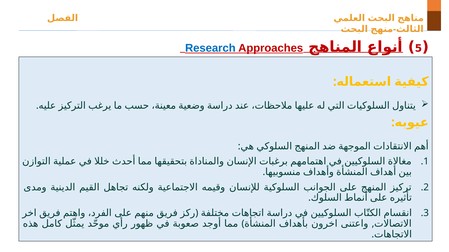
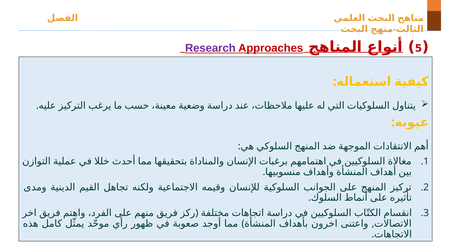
Research colour: blue -> purple (210, 48)
